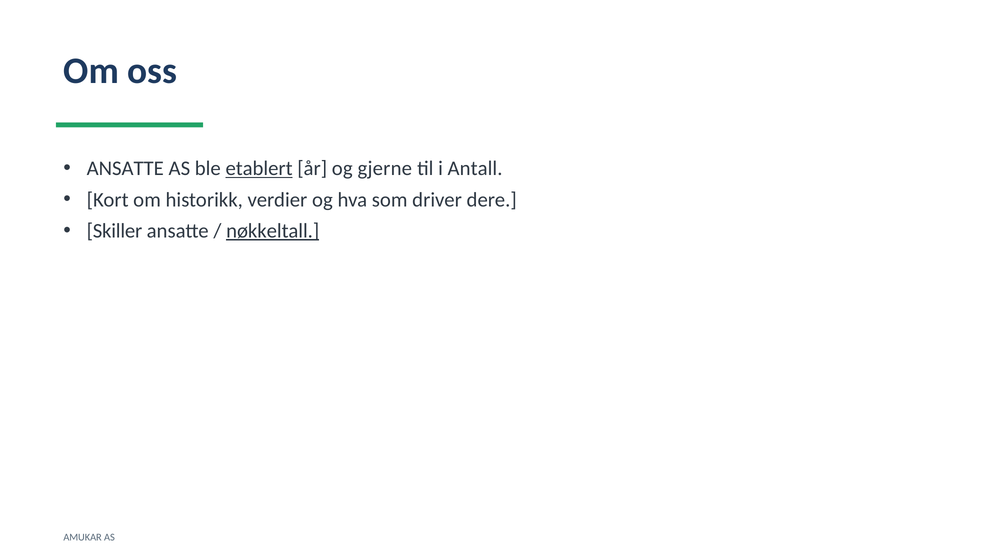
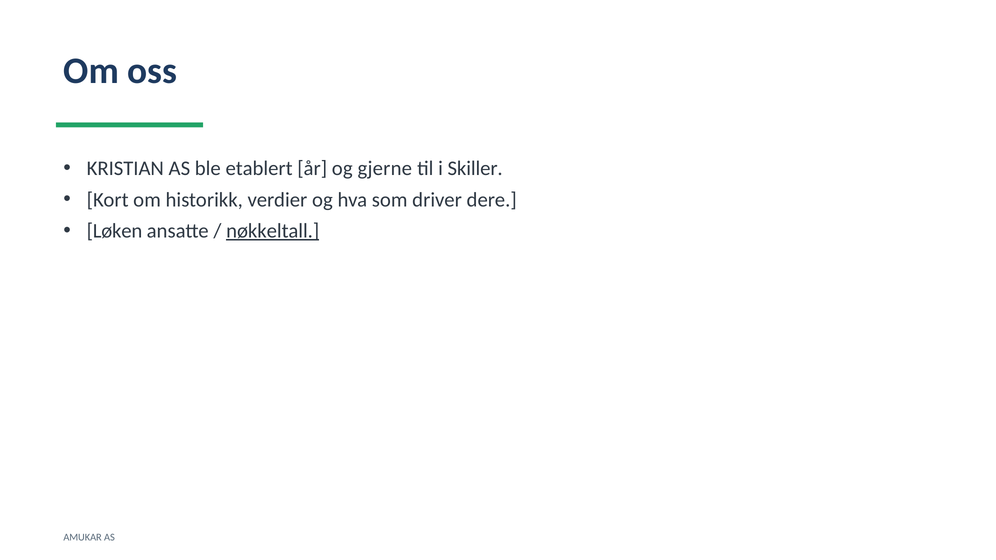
ANSATTE: ANSATTE -> KRISTIAN (125, 169)
etablert underline: present -> none (259, 169)
Antall: Antall -> Skiller (475, 169)
Skiller: Skiller -> Løken (114, 231)
